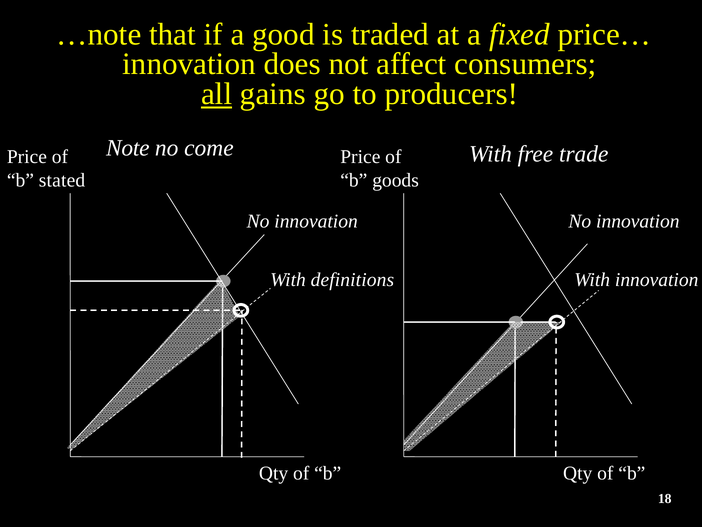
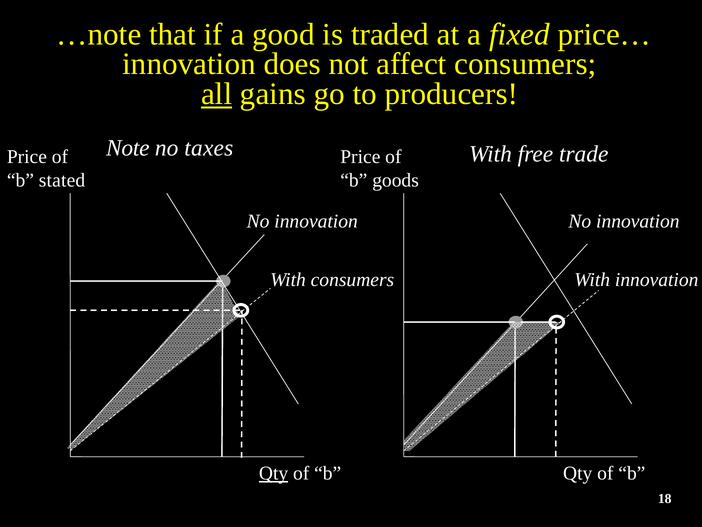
come: come -> taxes (209, 148)
With definitions: definitions -> consumers (352, 280)
Qty underline: none -> present (274, 473)
